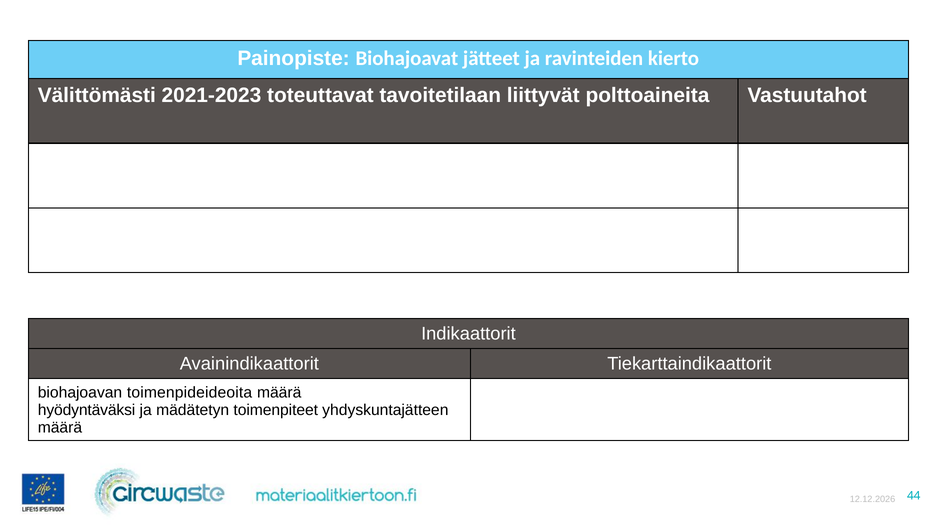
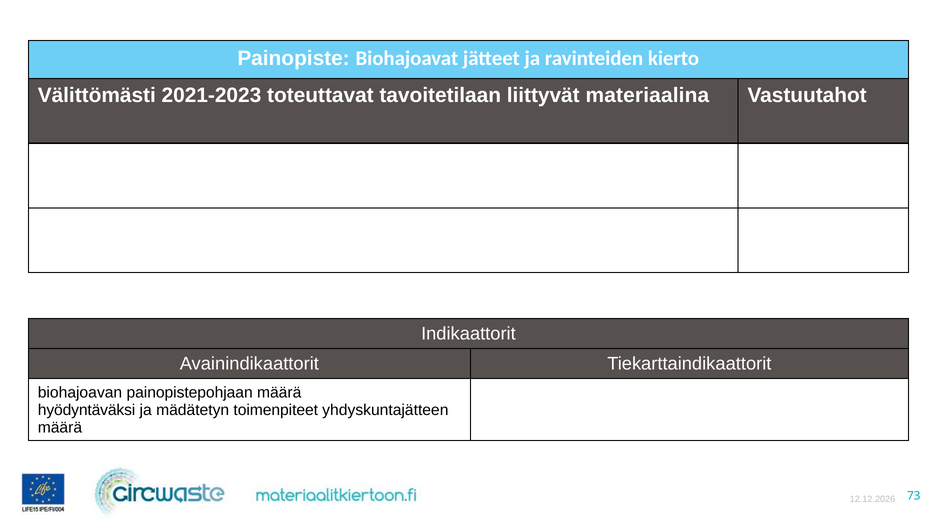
polttoaineita: polttoaineita -> materiaalina (647, 95)
toimenpideideoita: toimenpideideoita -> painopistepohjaan (190, 393)
44: 44 -> 73 (914, 496)
